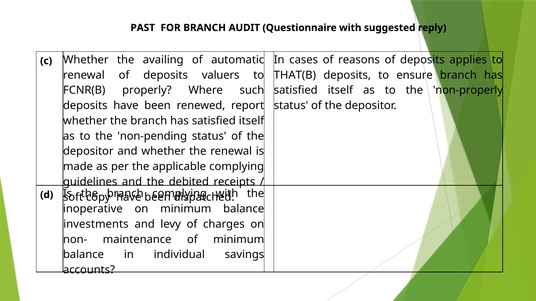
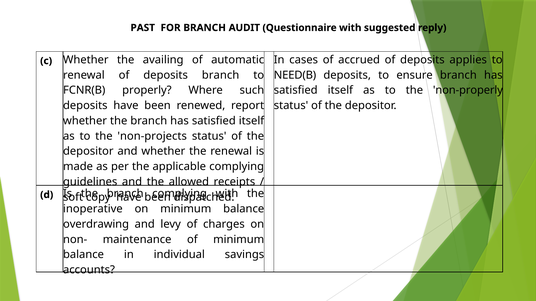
reasons: reasons -> accrued (359, 60)
deposits valuers: valuers -> branch (221, 75)
THAT(B: THAT(B -> NEED(B (295, 75)
non-pending: non-pending -> non-projects (152, 136)
debited: debited -> allowed (189, 182)
investments: investments -> overdrawing (96, 224)
